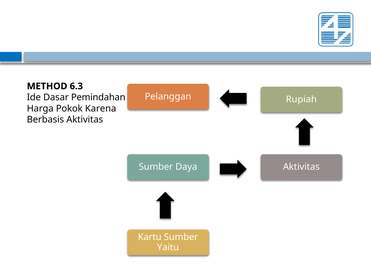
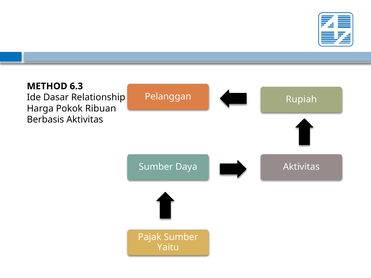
Pemindahan: Pemindahan -> Relationship (98, 97)
Karena: Karena -> Ribuan (101, 109)
Kartu: Kartu -> Pajak (150, 237)
